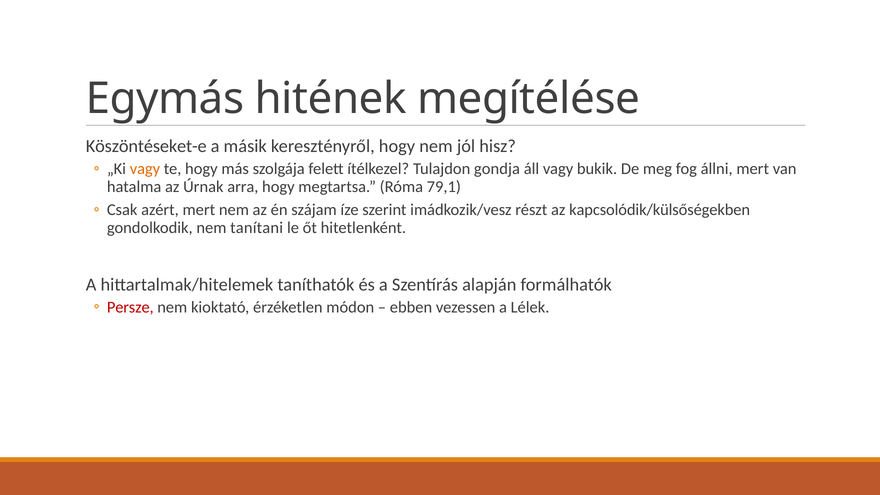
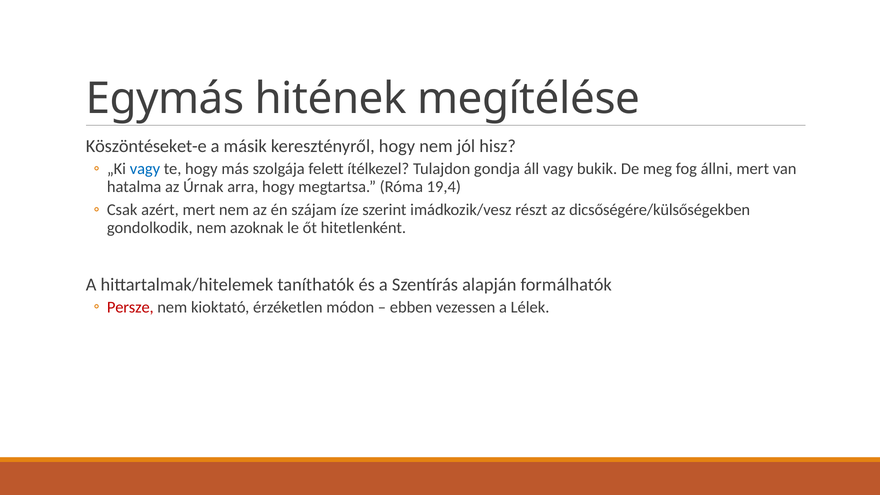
vagy colour: orange -> blue (145, 169)
79,1: 79,1 -> 19,4 (444, 187)
kapcsolódik/külsőségekben: kapcsolódik/külsőségekben -> dicsőségére/külsőségekben (660, 210)
tanítani: tanítani -> azoknak (257, 228)
